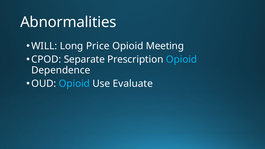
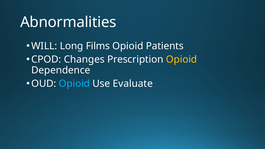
Price: Price -> Films (98, 46)
Meeting: Meeting -> Patients (165, 46)
Separate: Separate -> Changes (84, 59)
Opioid colour: light blue -> yellow (182, 59)
